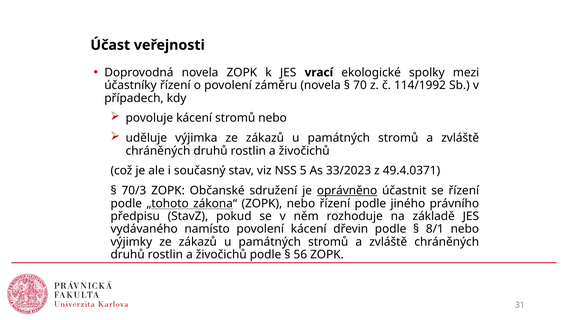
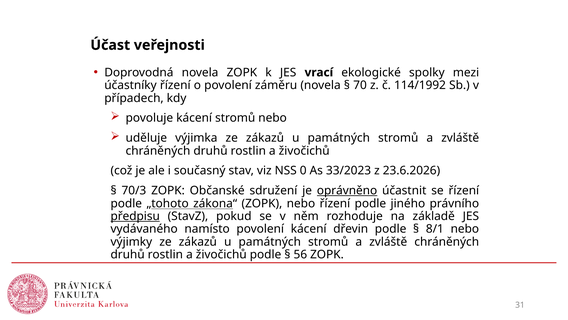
5: 5 -> 0 (303, 170)
49.4.0371: 49.4.0371 -> 23.6.2026 (411, 170)
předpisu underline: none -> present (135, 216)
